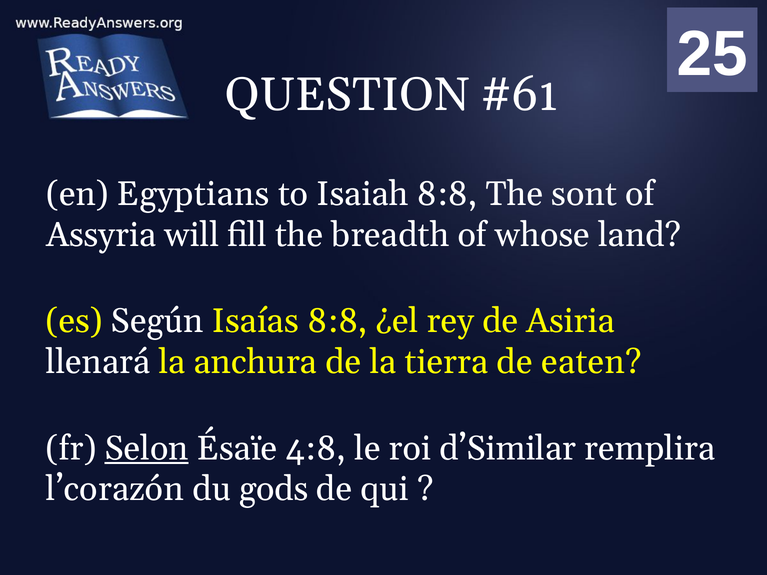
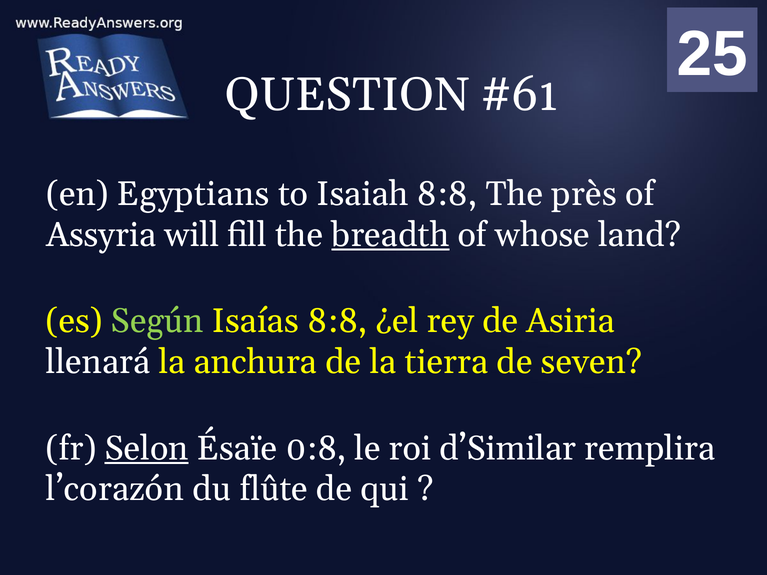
sont: sont -> près (584, 194)
breadth underline: none -> present (390, 235)
Según colour: white -> light green (157, 321)
eaten: eaten -> seven (591, 362)
4:8: 4:8 -> 0:8 (316, 448)
gods: gods -> flûte (274, 489)
